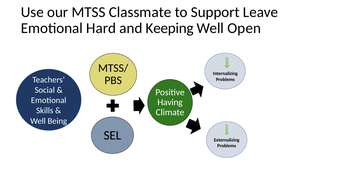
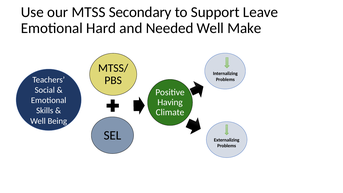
Classmate: Classmate -> Secondary (140, 12)
Keeping: Keeping -> Needed (170, 28)
Open: Open -> Make (244, 28)
